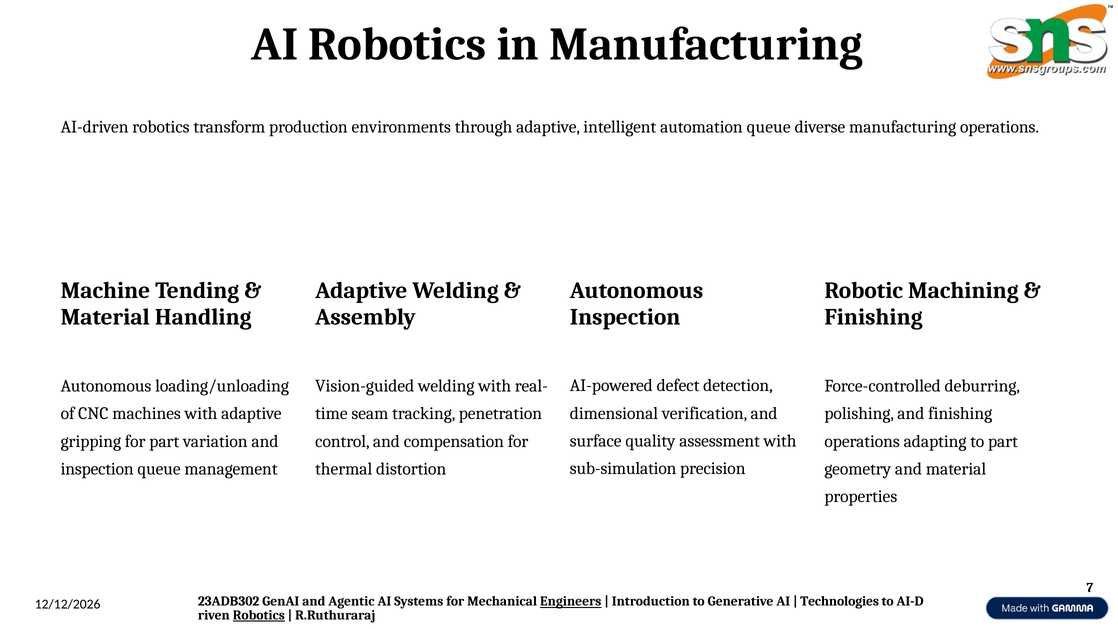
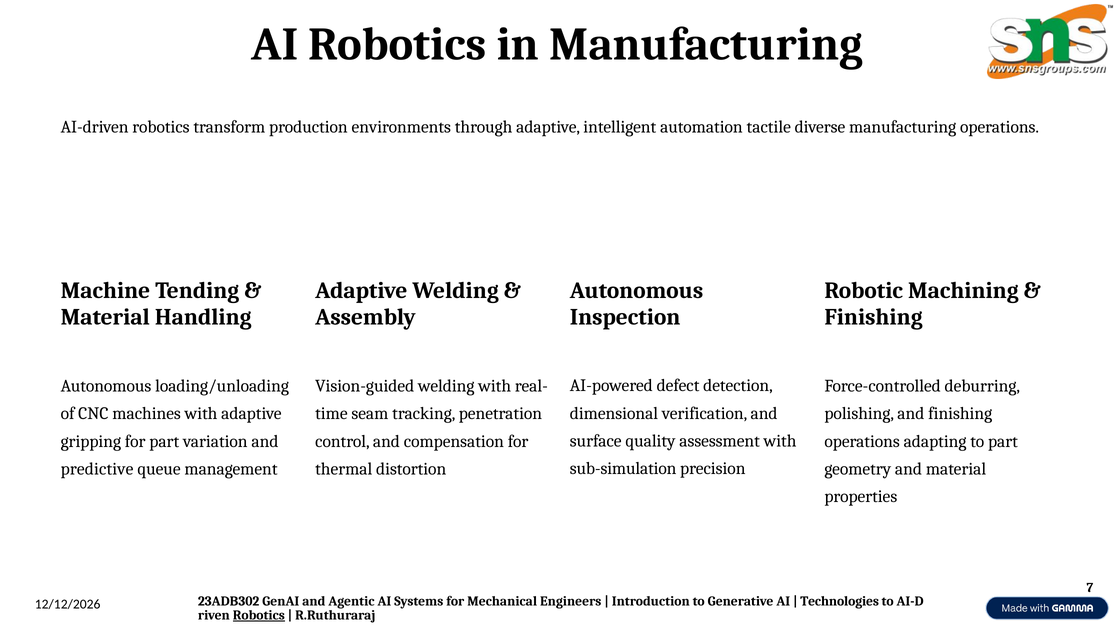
automation queue: queue -> tactile (769, 127)
inspection: inspection -> predictive (97, 469)
Engineers underline: present -> none (571, 601)
